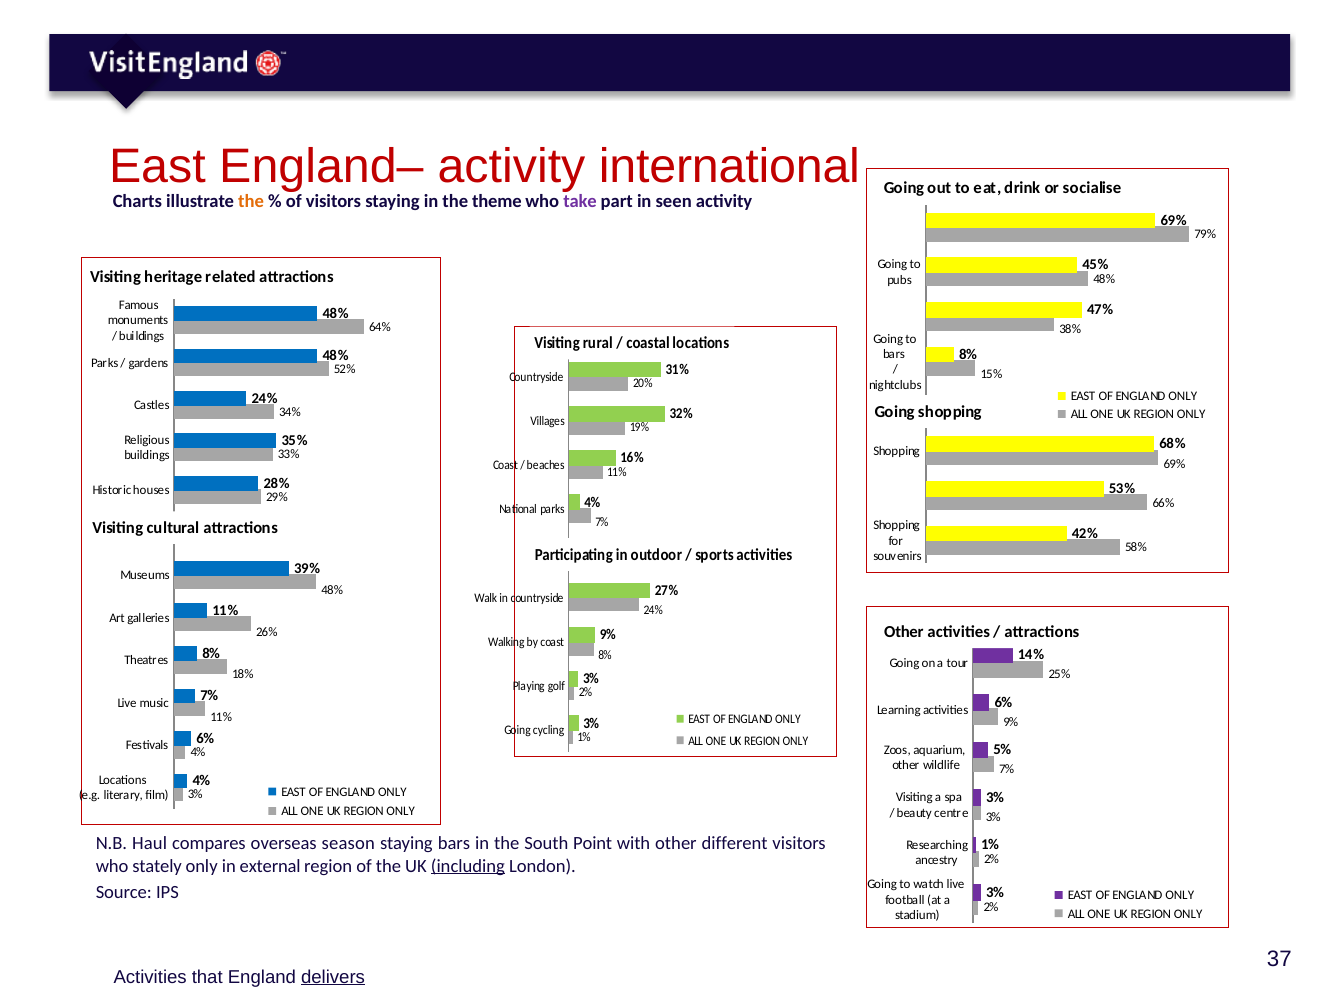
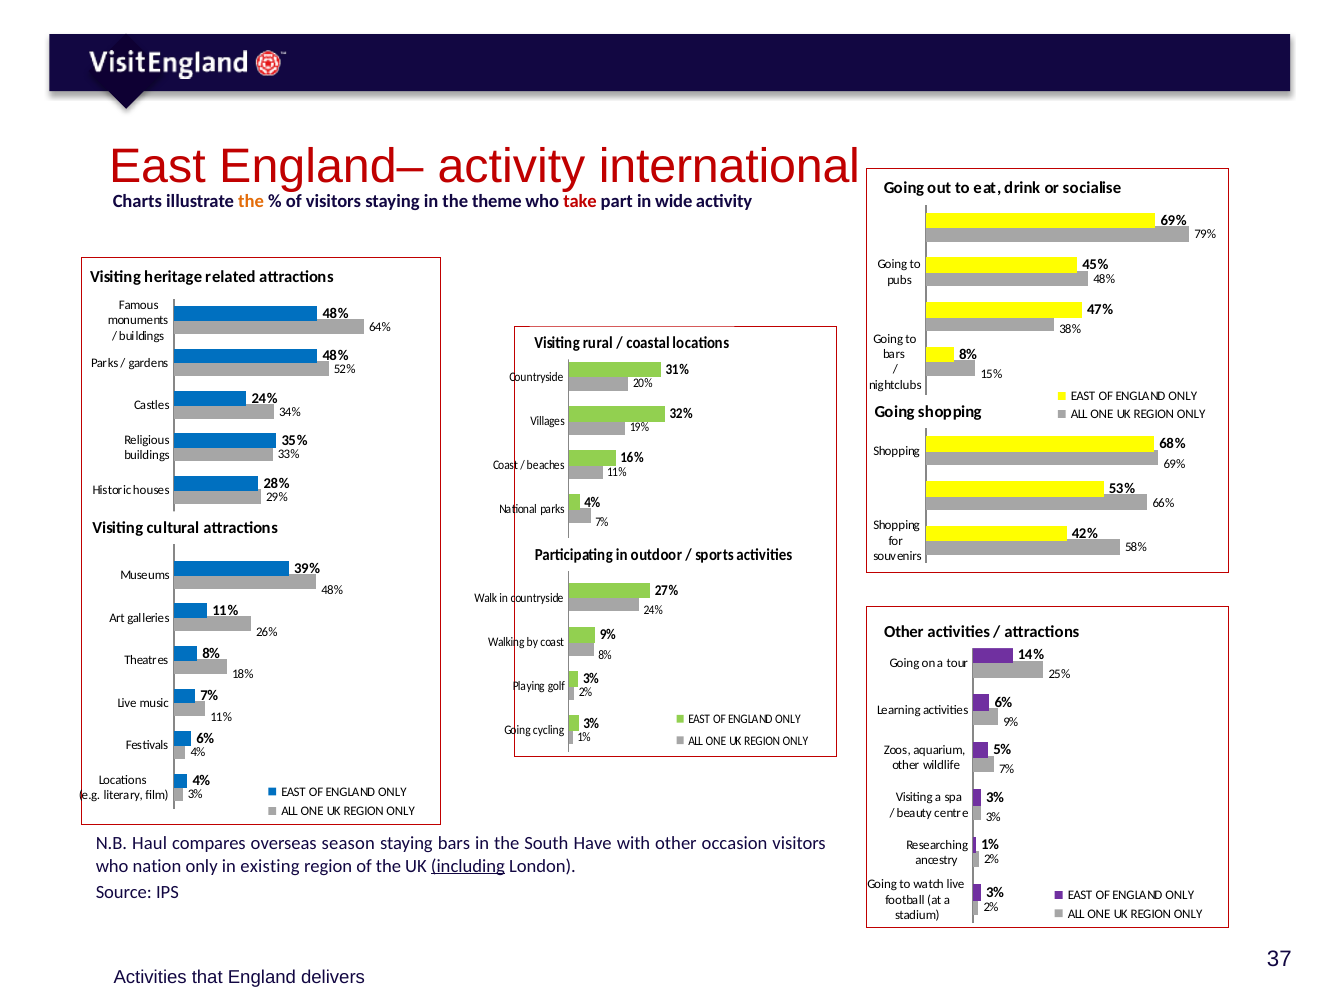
take colour: purple -> red (580, 201)
seen: seen -> wide (674, 201)
Point: Point -> Have (593, 844)
different: different -> occasion (735, 844)
stately: stately -> nation (157, 866)
external: external -> existing (270, 866)
delivers underline: present -> none (333, 977)
